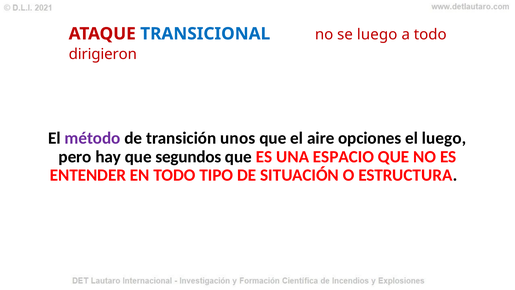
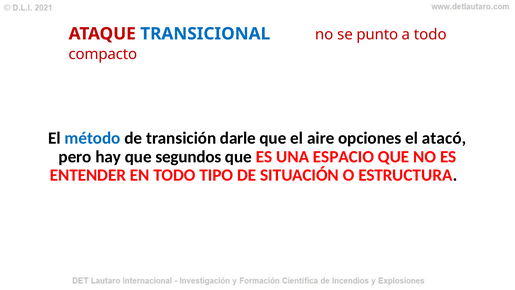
se luego: luego -> punto (377, 34)
dirigieron: dirigieron -> compacto (103, 54)
método colour: purple -> blue (93, 138)
unos: unos -> darle (238, 138)
el luego: luego -> atacó (444, 138)
